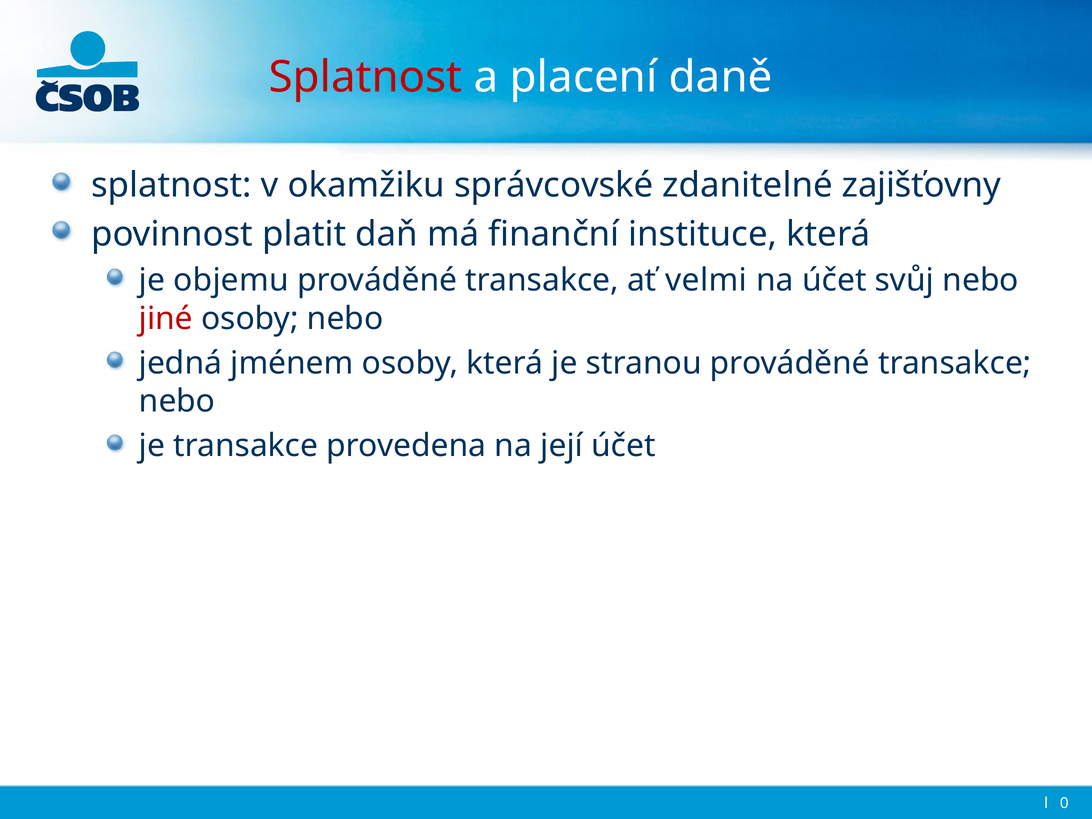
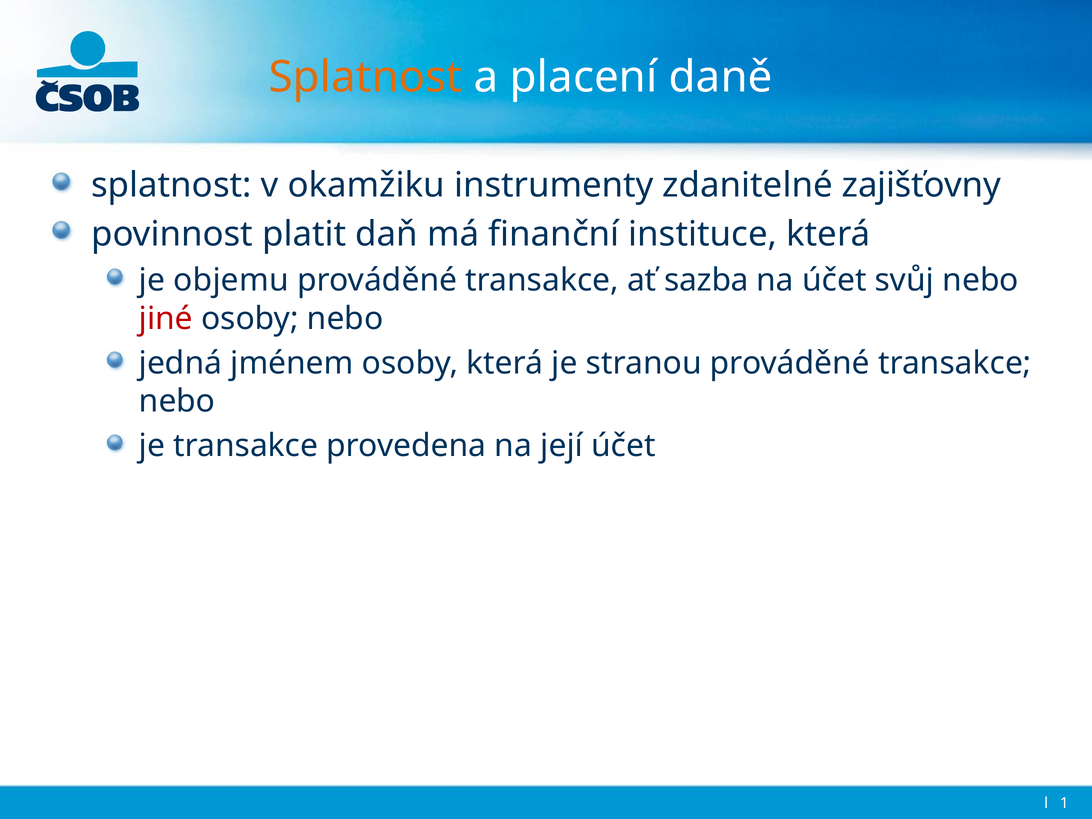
Splatnost colour: red -> orange (365, 77)
správcovské: správcovské -> instrumenty (554, 185)
velmi: velmi -> sazba (707, 280)
0: 0 -> 1 (1064, 803)
